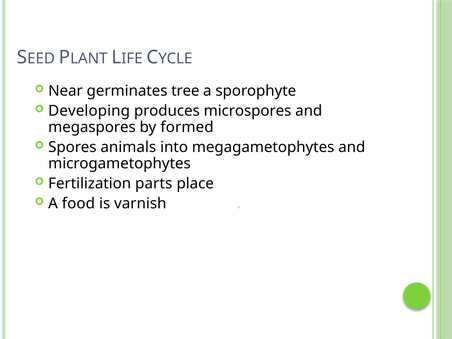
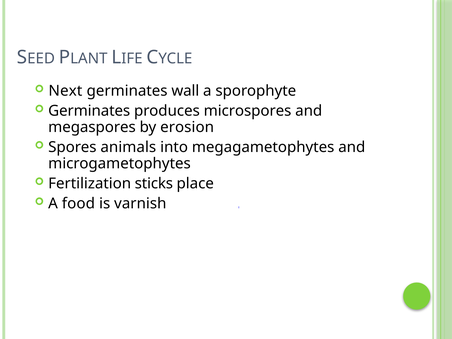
Near: Near -> Next (65, 91)
tree: tree -> wall (185, 91)
Developing: Developing -> Germinates (89, 111)
formed: formed -> erosion (187, 127)
parts: parts -> sticks (154, 183)
